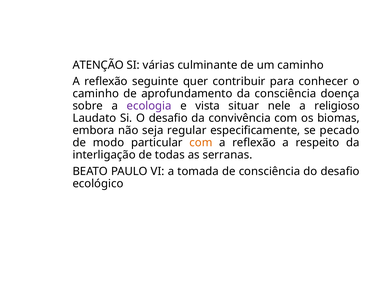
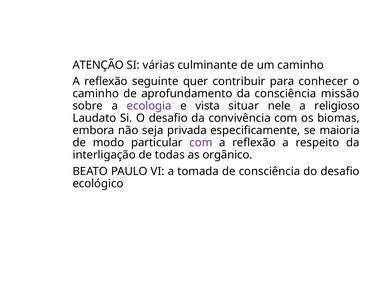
doença: doença -> missão (340, 94)
regular: regular -> privada (187, 131)
pecado: pecado -> maioria (340, 131)
com colour: orange -> purple (201, 143)
serranas: serranas -> orgânico (228, 155)
